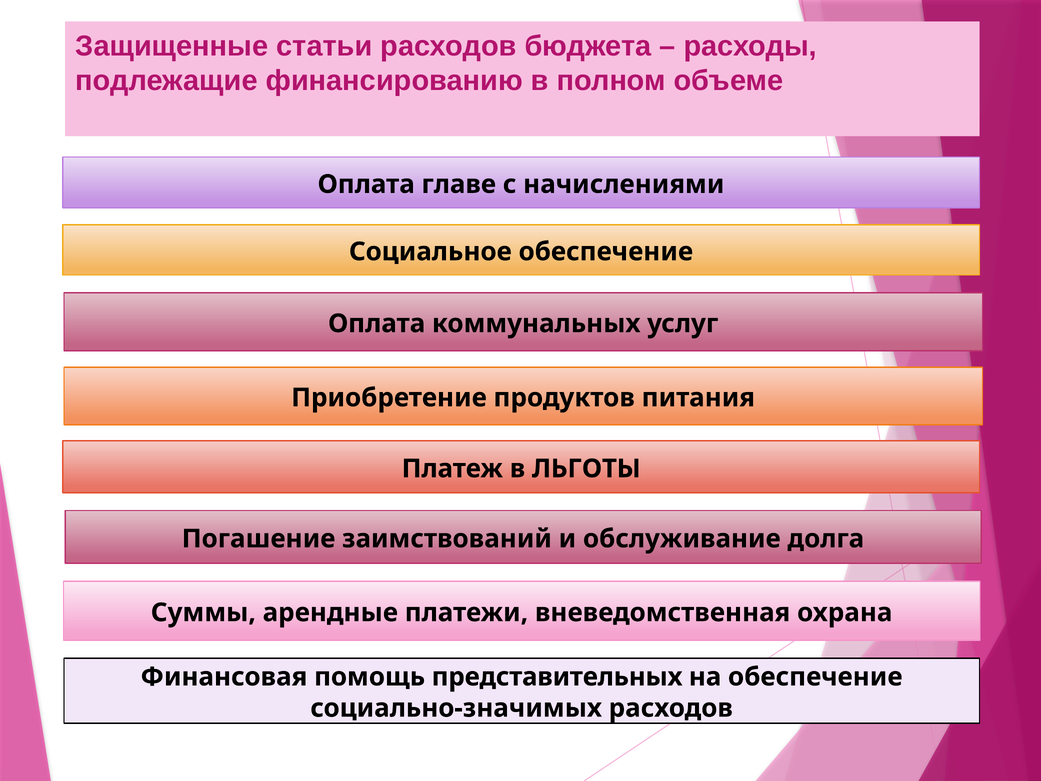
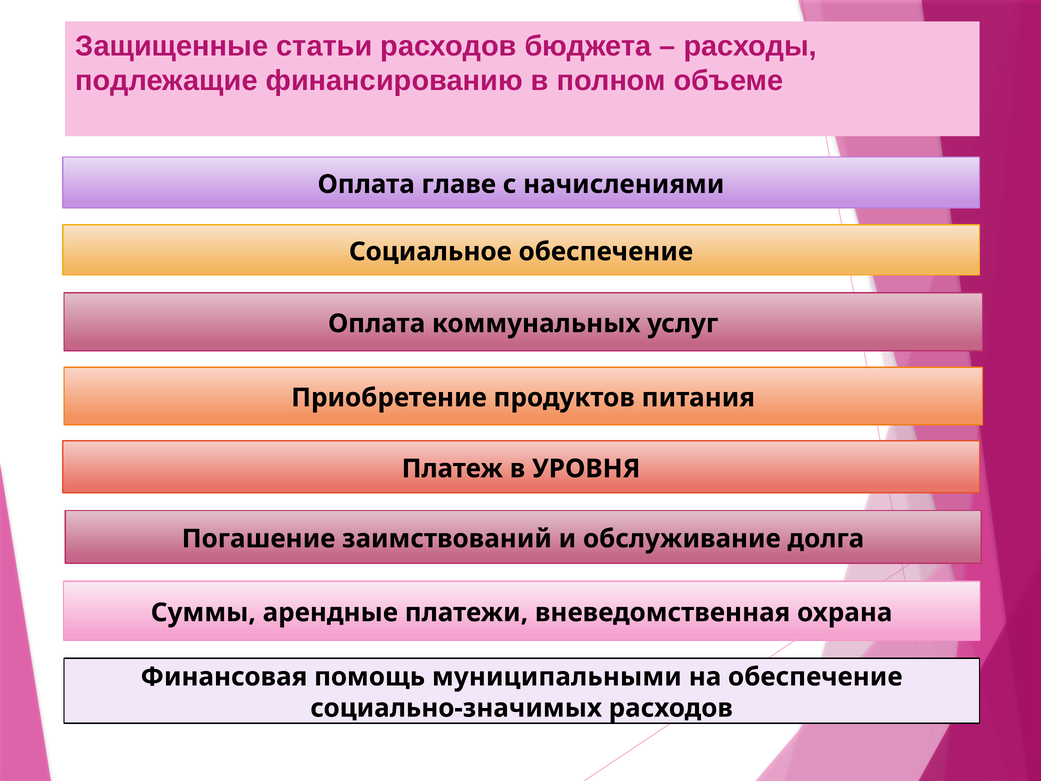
ЛЬГОТЫ: ЛЬГОТЫ -> УРОВНЯ (586, 469)
представительных: представительных -> муниципальными (557, 677)
